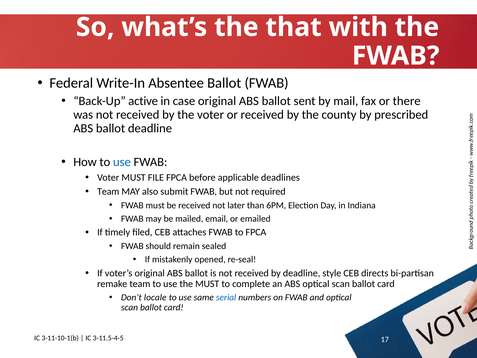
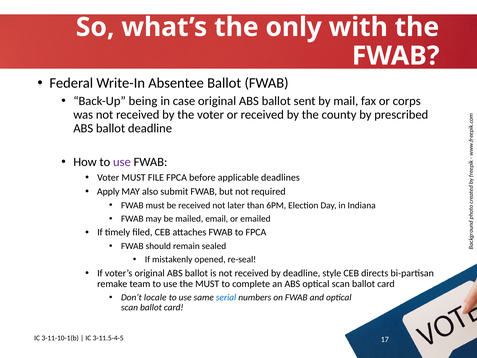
that: that -> only (294, 27)
active: active -> being (143, 101)
there: there -> corps (407, 101)
use colour: blue -> purple (122, 162)
Team: Team -> Apply (108, 191)
